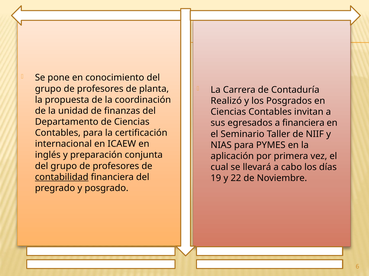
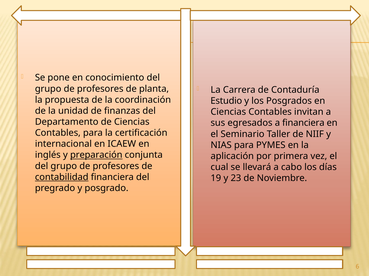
Realizó: Realizó -> Estudio (226, 101)
preparación underline: none -> present (96, 155)
22: 22 -> 23 (236, 179)
